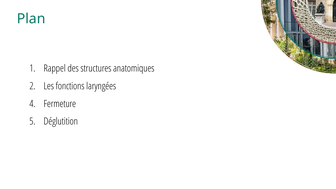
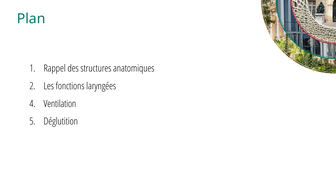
Fermeture: Fermeture -> Ventilation (60, 104)
